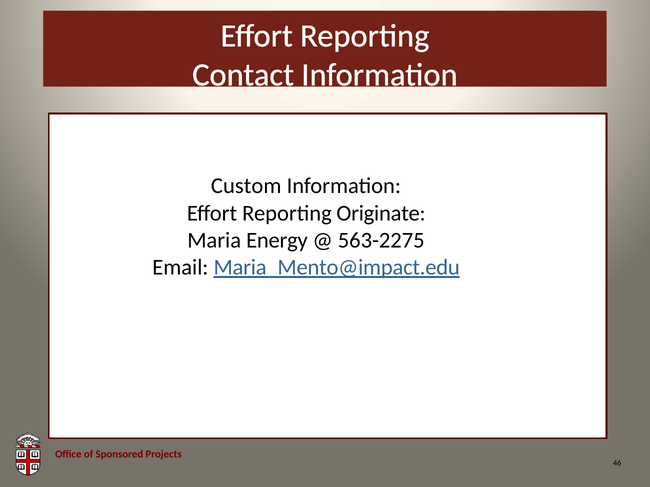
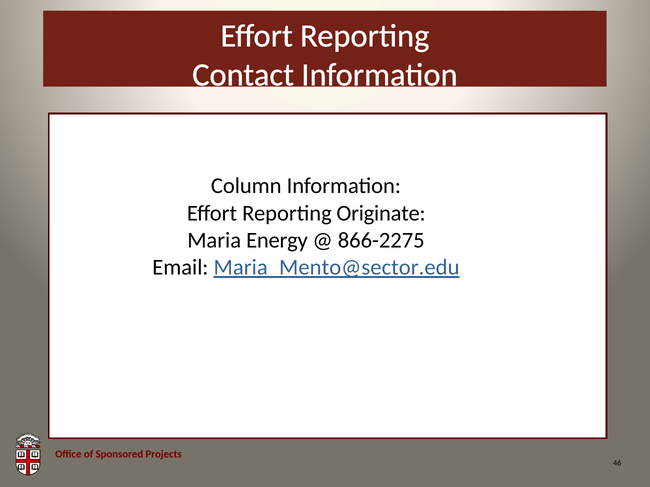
Custom: Custom -> Column (246, 186)
563-2275: 563-2275 -> 866-2275 (381, 240)
Maria_Mento@impact.edu: Maria_Mento@impact.edu -> Maria_Mento@sector.edu (337, 267)
